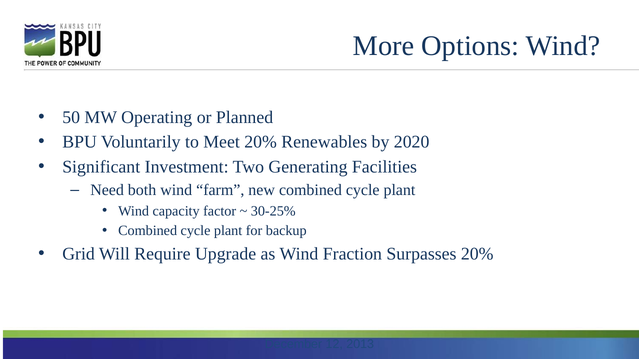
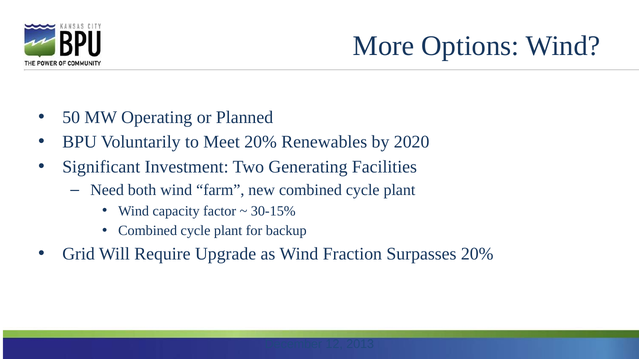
30-25%: 30-25% -> 30-15% (273, 211)
